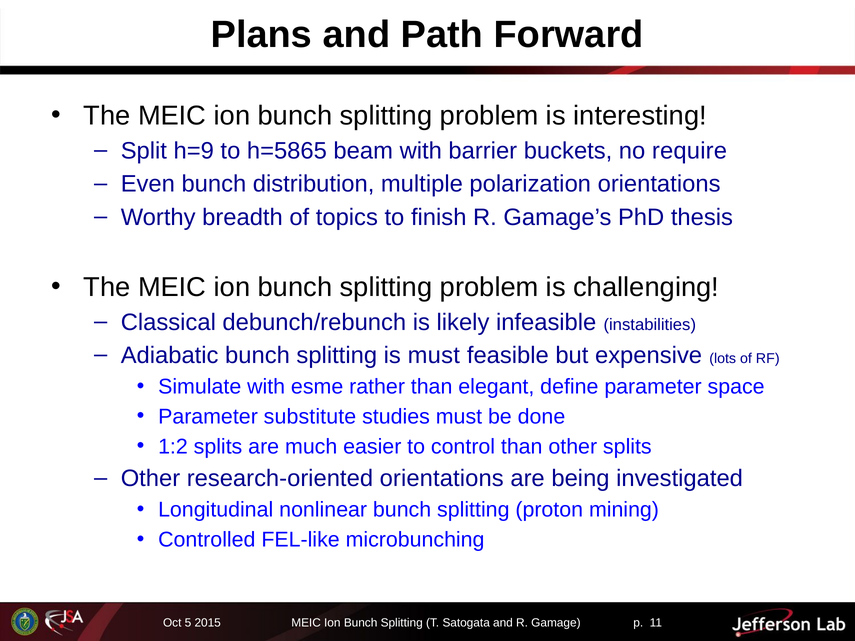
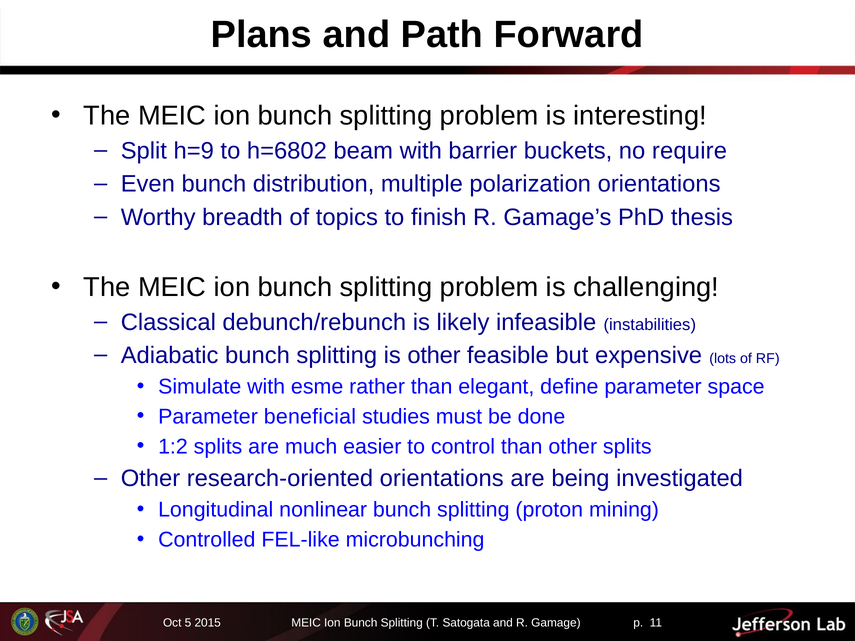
h=5865: h=5865 -> h=6802 (287, 151)
is must: must -> other (434, 356)
substitute: substitute -> beneficial (310, 417)
